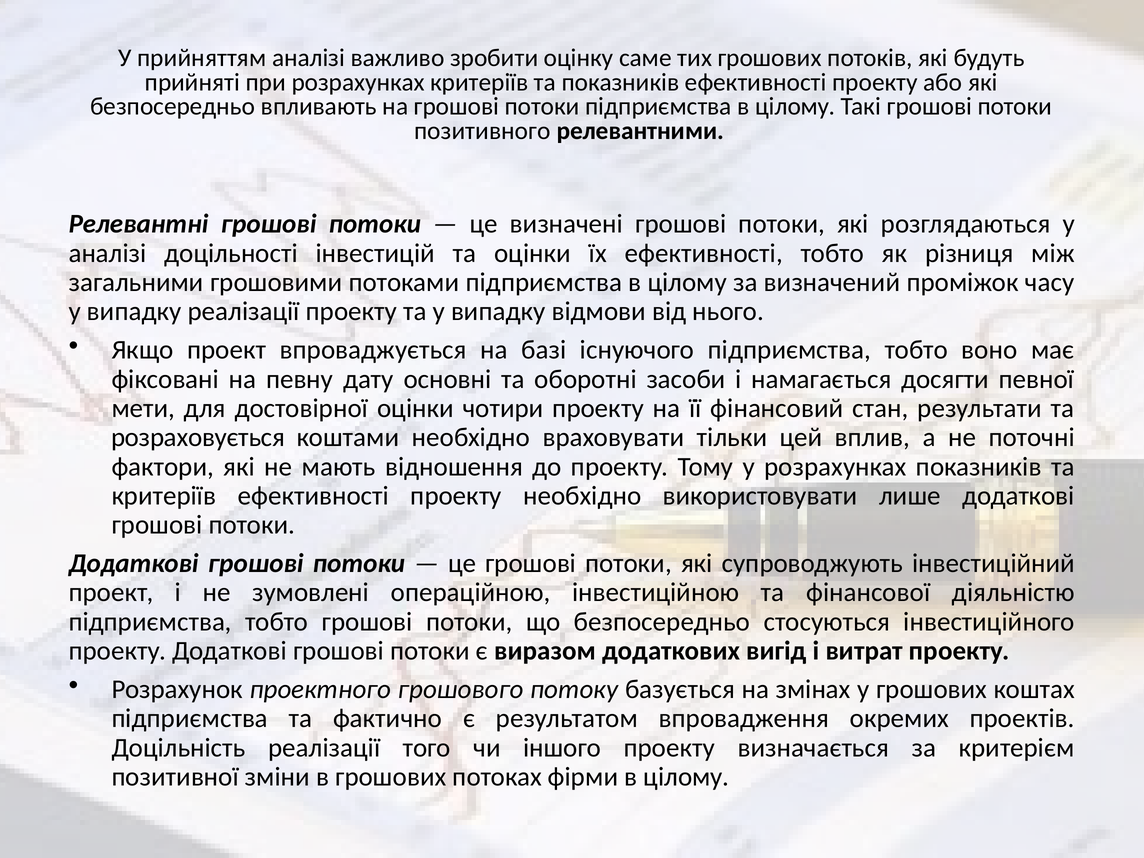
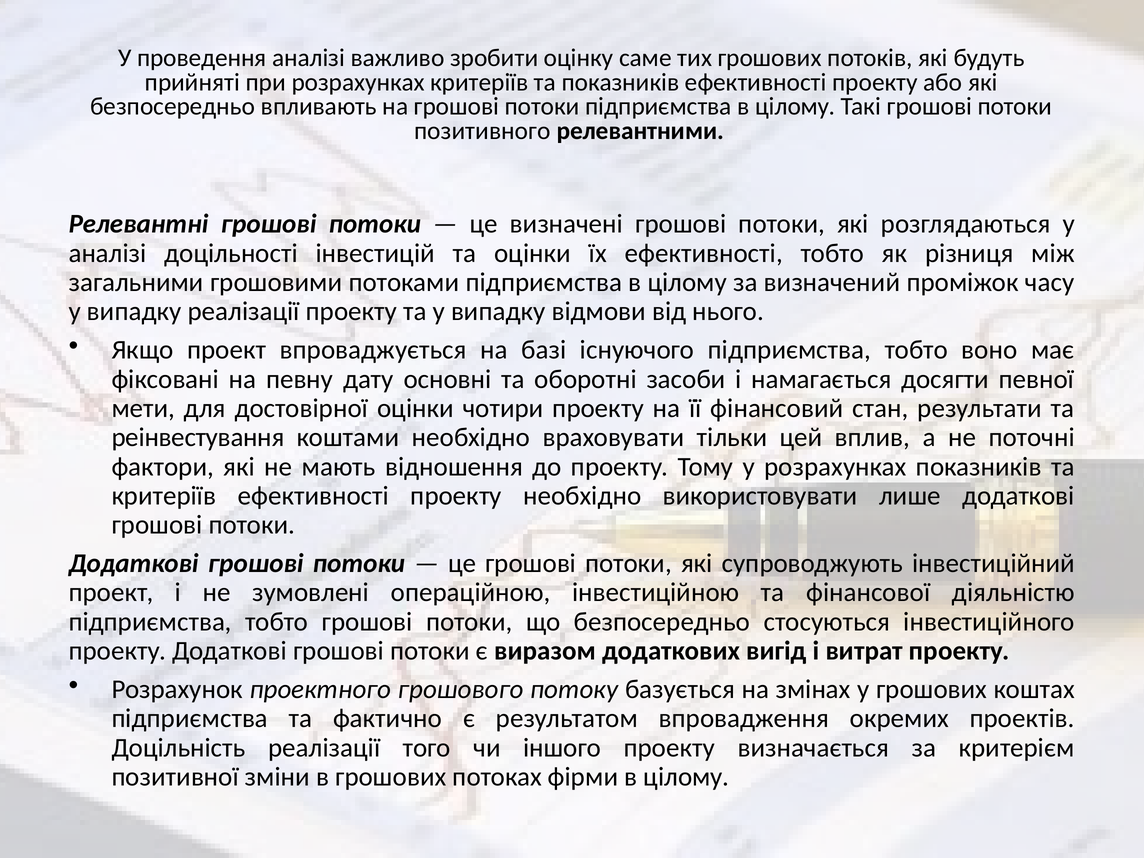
прийняттям: прийняттям -> проведення (202, 58)
розраховується: розраховується -> реінвестування (198, 437)
